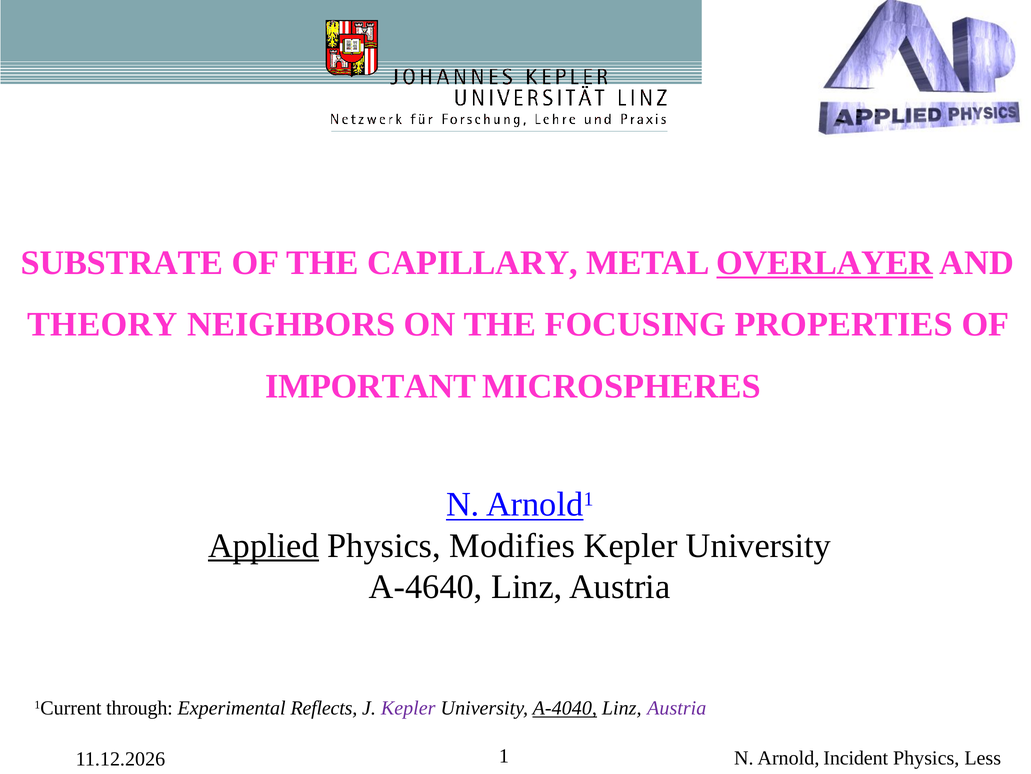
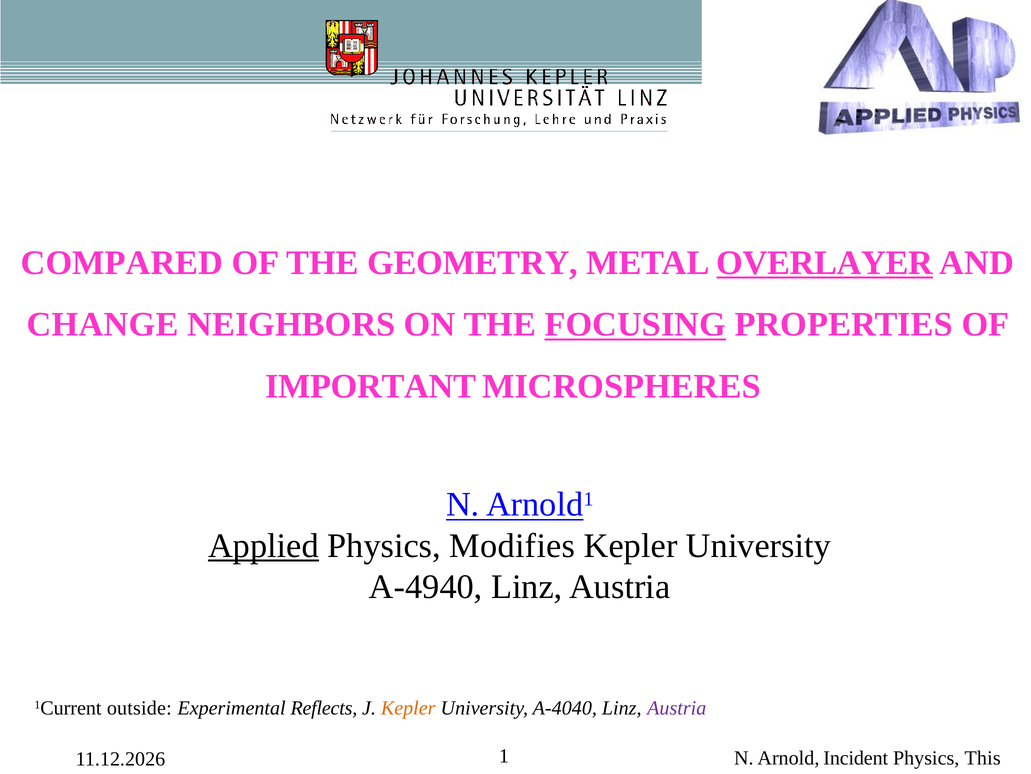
SUBSTRATE: SUBSTRATE -> COMPARED (122, 262)
CAPILLARY: CAPILLARY -> GEOMETRY (472, 262)
THEORY: THEORY -> CHANGE (103, 324)
FOCUSING underline: none -> present (635, 324)
A-4640: A-4640 -> A-4940 (426, 586)
through: through -> outside (139, 708)
Kepler colour: purple -> orange (408, 708)
A-4040 underline: present -> none (565, 708)
Less: Less -> This (983, 757)
